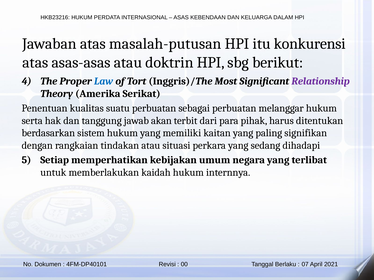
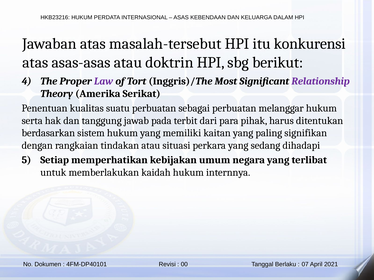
masalah-putusan: masalah-putusan -> masalah-tersebut (165, 44)
Law colour: blue -> purple (104, 81)
akan: akan -> pada (161, 121)
